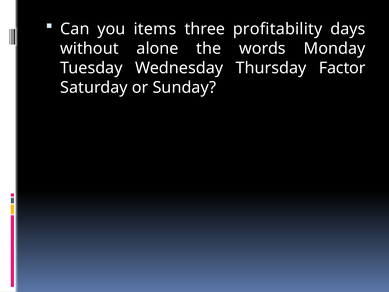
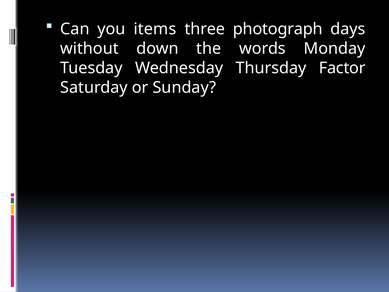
profitability: profitability -> photograph (278, 29)
alone: alone -> down (158, 48)
